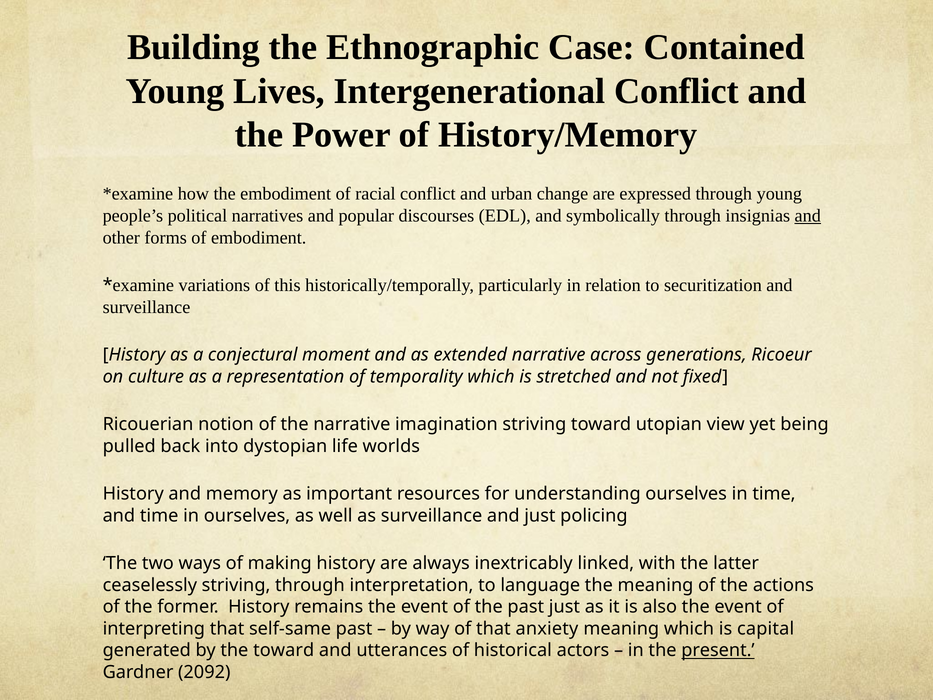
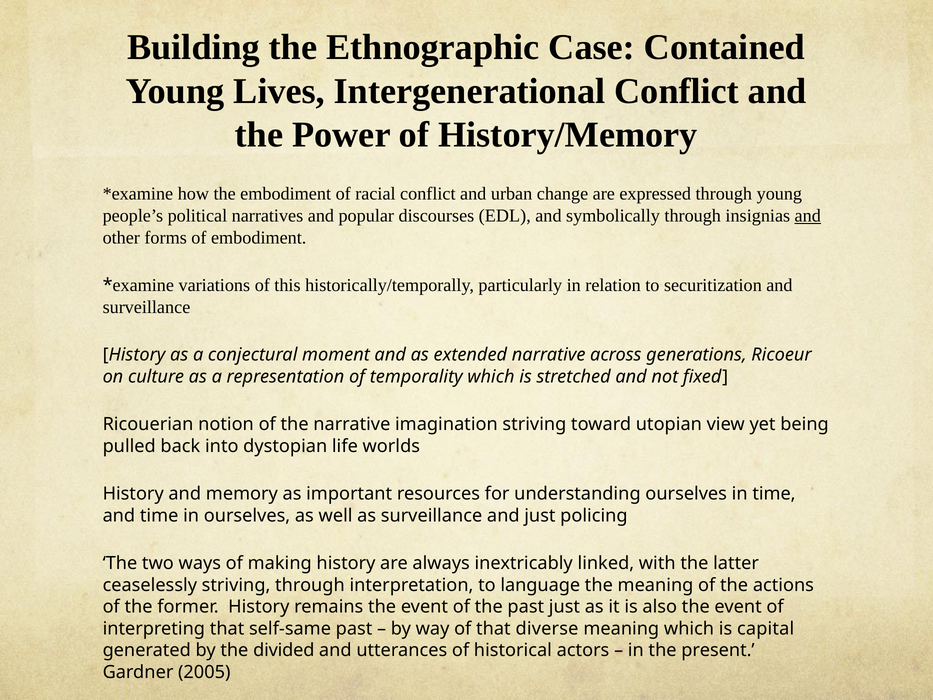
anxiety: anxiety -> diverse (547, 628)
the toward: toward -> divided (284, 650)
present underline: present -> none (718, 650)
2092: 2092 -> 2005 (204, 672)
